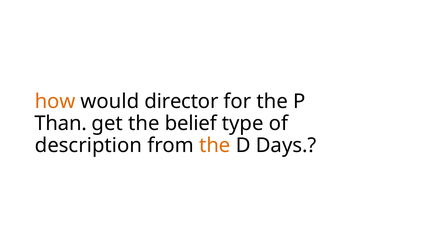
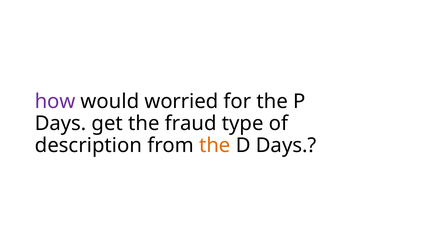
how colour: orange -> purple (55, 101)
director: director -> worried (181, 101)
Than: Than -> Days (61, 123)
belief: belief -> fraud (191, 123)
